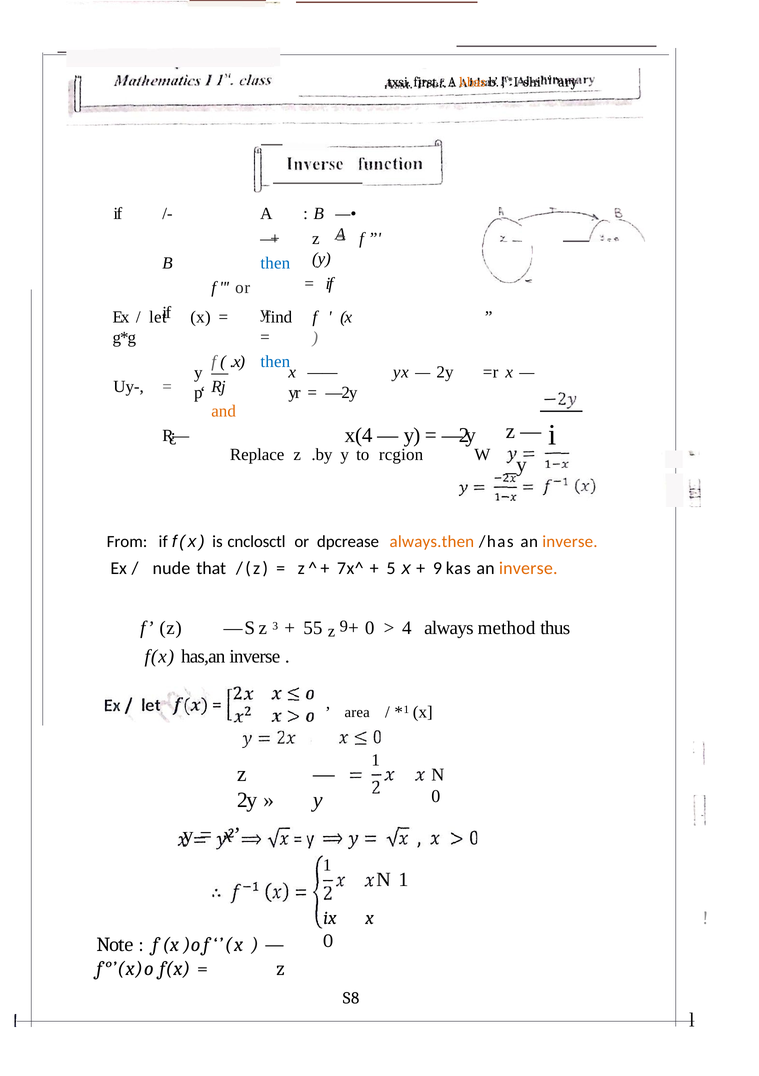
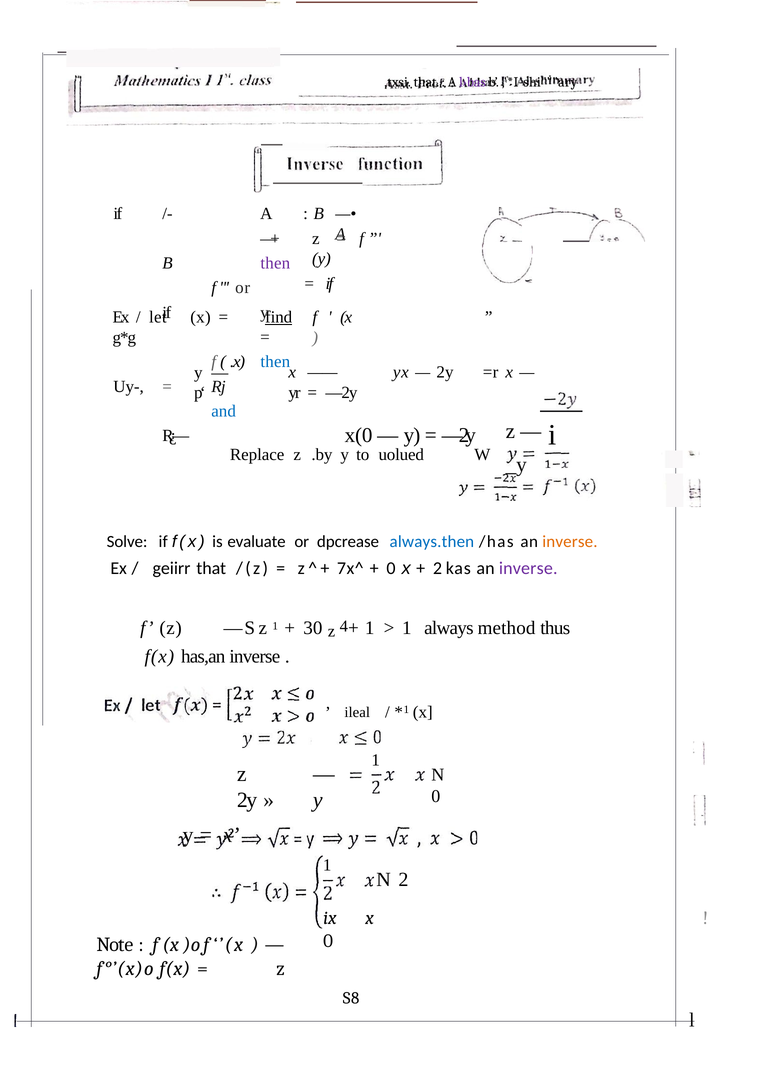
,txsi first: first -> that (426, 82)
l›bas colour: orange -> purple (472, 82)
then colour: blue -> purple (275, 263)
find underline: none -> present (279, 317)
and colour: orange -> blue (224, 411)
x(4: x(4 -> x(0 (359, 436)
rcgion: rcgion -> uolued (401, 455)
From: From -> Solve (127, 542)
cnclosctl: cnclosctl -> evaluate (257, 542)
always.then colour: orange -> blue (432, 542)
nude: nude -> geiirr (171, 568)
5: 5 -> 0 (391, 568)
9: 9 -> 2 (438, 568)
inverse colour: orange -> purple (528, 568)
z 3: 3 -> 1 (275, 626)
55: 55 -> 30 (313, 628)
z 9: 9 -> 4 (344, 626)
0: 0 -> 1 (370, 628)
4: 4 -> 1 (407, 628)
area: area -> ileal (357, 713)
N 1: 1 -> 2 (403, 880)
